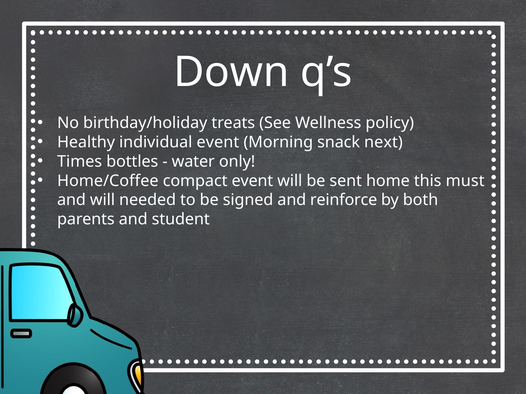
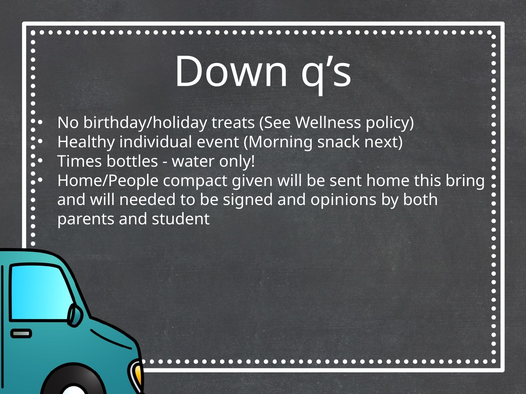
Home/Coffee: Home/Coffee -> Home/People (108, 181)
compact event: event -> given (252, 181)
must: must -> bring (465, 181)
reinforce: reinforce -> opinions (343, 200)
